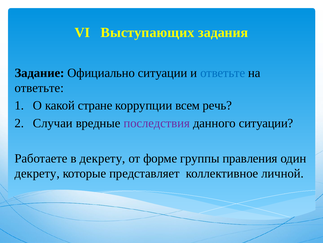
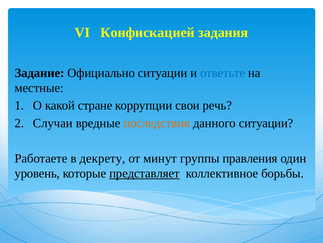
Выступающих: Выступающих -> Конфискацией (148, 32)
ответьте: ответьте -> местные (39, 88)
всем: всем -> свои (188, 105)
последствия colour: purple -> orange (157, 123)
форме: форме -> минут (160, 158)
декрету: декрету -> уровень (37, 173)
представляет underline: none -> present (144, 173)
личной: личной -> борьбы (283, 173)
